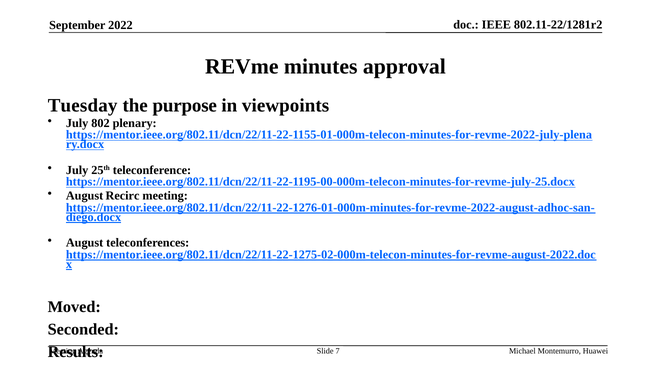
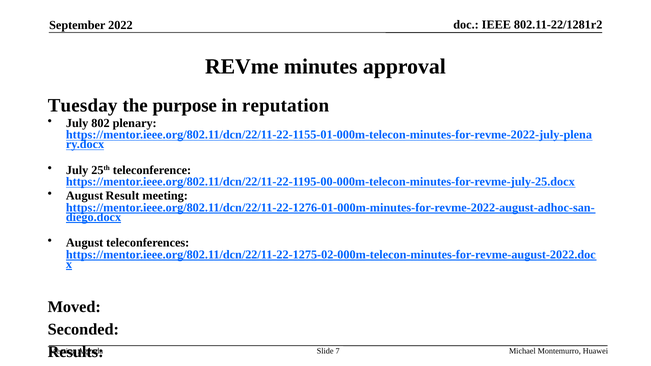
viewpoints: viewpoints -> reputation (286, 105)
Recirc: Recirc -> Result (122, 196)
